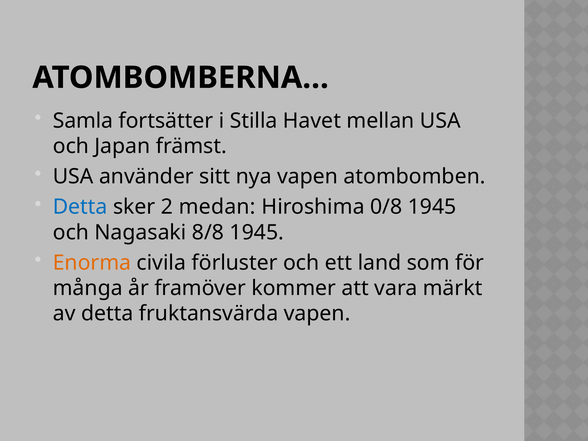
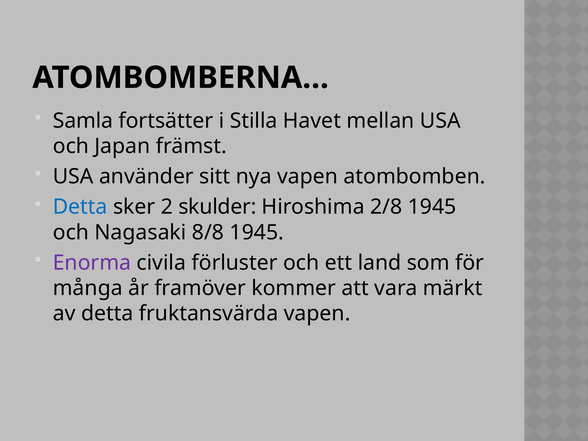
medan: medan -> skulder (217, 207)
0/8: 0/8 -> 2/8 (386, 207)
Enorma colour: orange -> purple (92, 263)
